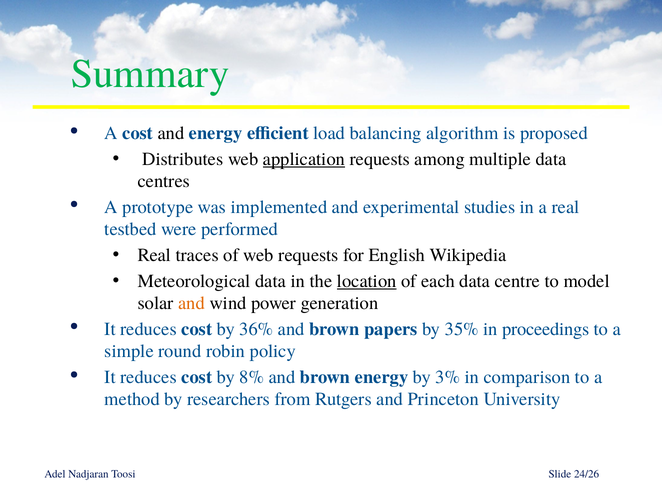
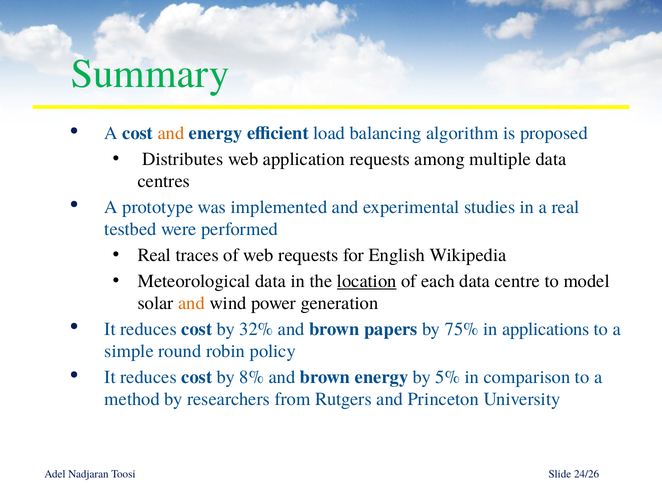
and colour: black -> orange (171, 133)
application underline: present -> none (304, 159)
36%: 36% -> 32% (256, 329)
35%: 35% -> 75% (462, 329)
proceedings: proceedings -> applications (546, 329)
3%: 3% -> 5% (448, 377)
